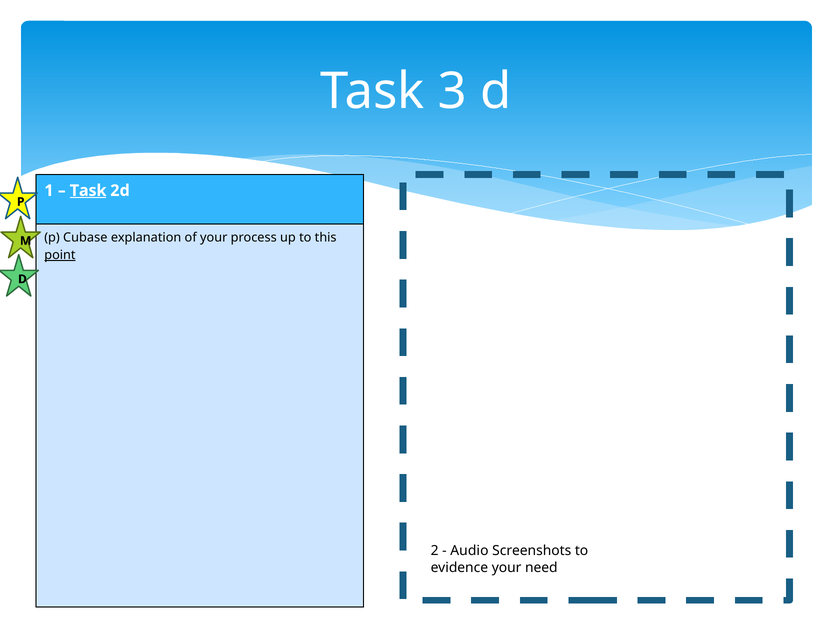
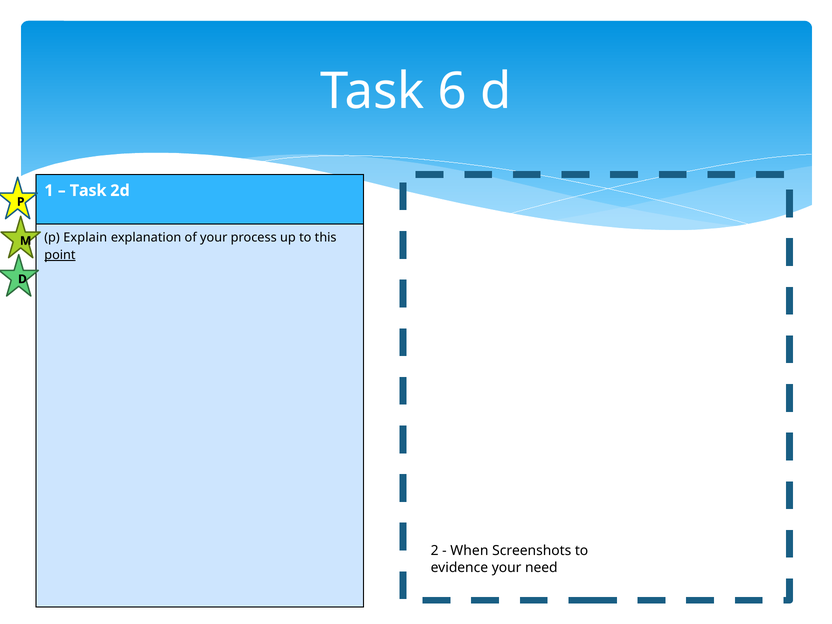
3: 3 -> 6 (452, 91)
Task underline: present -> none (88, 191)
Cubase: Cubase -> Explain (85, 238)
Audio: Audio -> When (469, 551)
